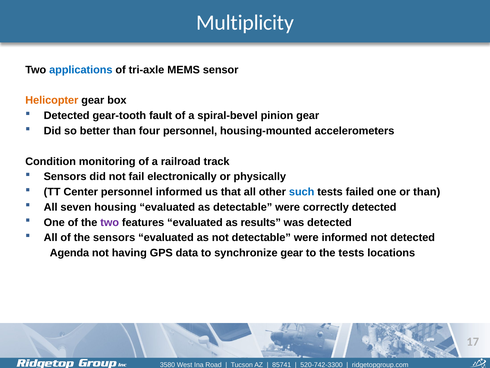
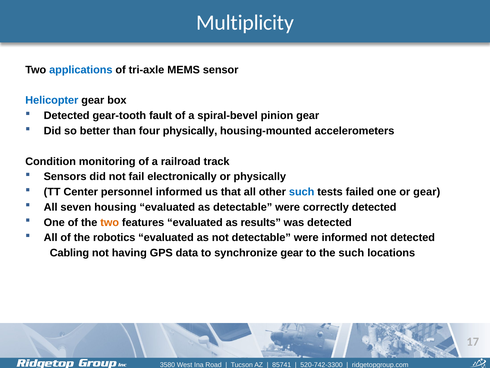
Helicopter colour: orange -> blue (52, 100)
four personnel: personnel -> physically (190, 131)
or than: than -> gear (427, 192)
two colour: purple -> orange (110, 222)
the sensors: sensors -> robotics (114, 237)
Agenda: Agenda -> Cabling (69, 253)
the tests: tests -> such (351, 253)
